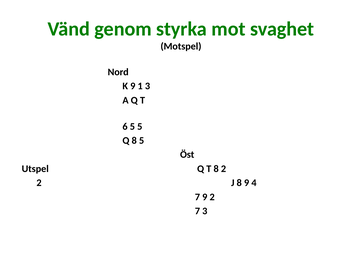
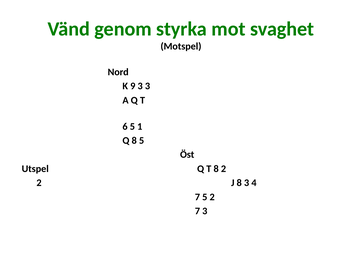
9 1: 1 -> 3 (140, 86)
5 5: 5 -> 1 (140, 126)
8 9: 9 -> 3 (247, 183)
9: 9 -> 5 (205, 197)
